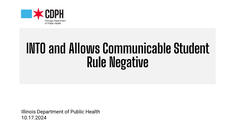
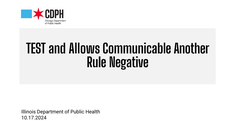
INTO: INTO -> TEST (36, 49)
Student: Student -> Another (192, 49)
